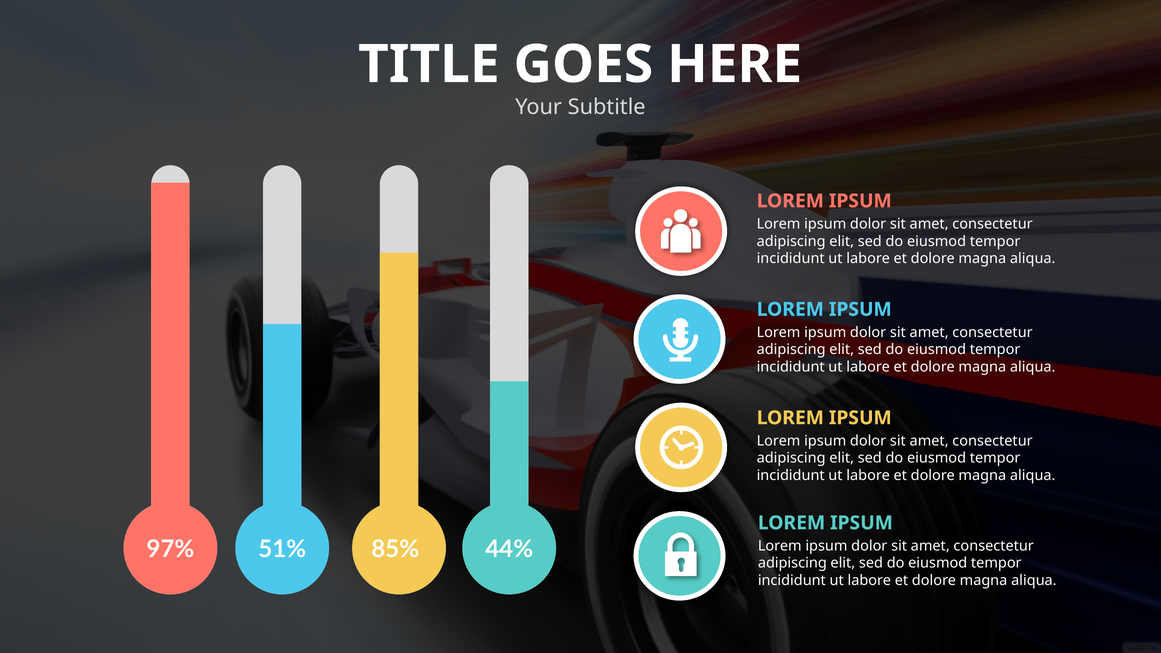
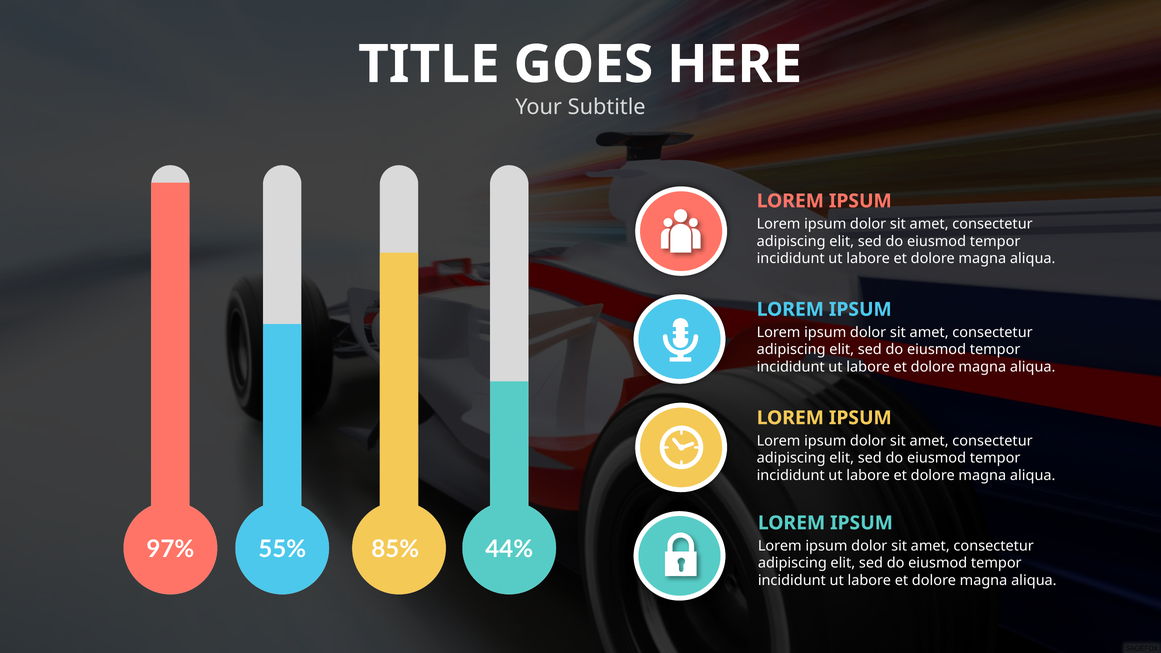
51%: 51% -> 55% (282, 549)
